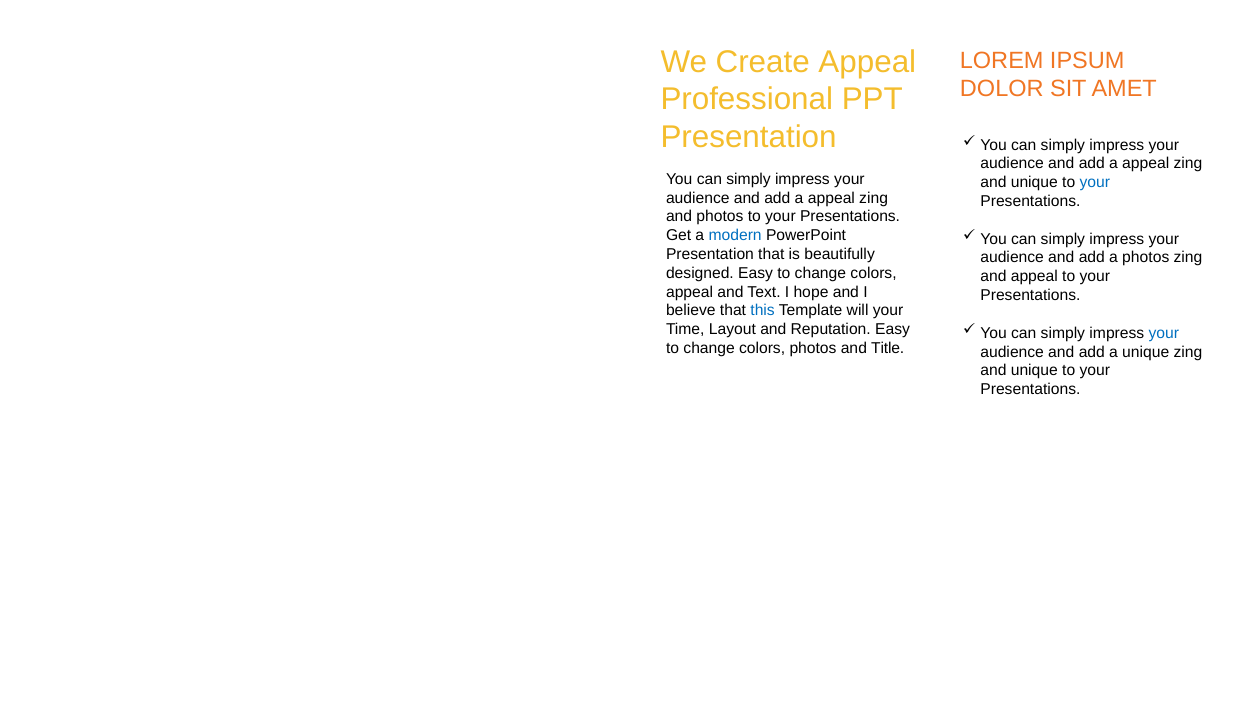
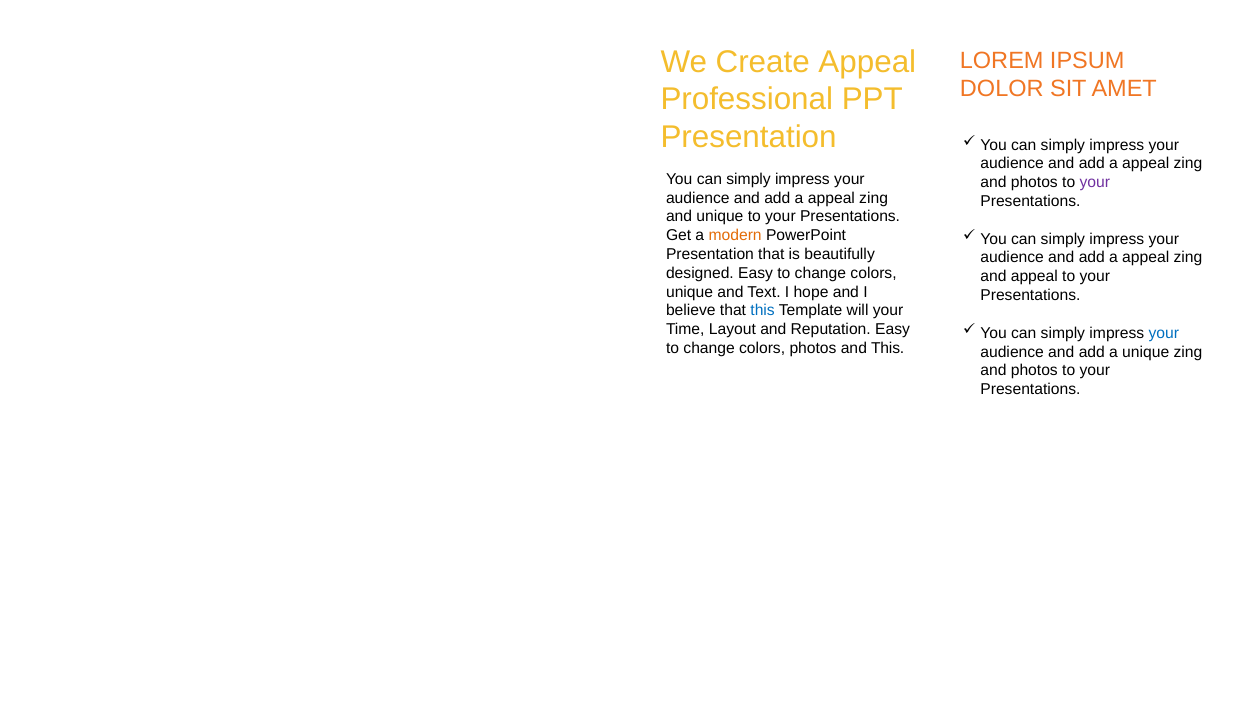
unique: unique -> photos (1034, 182)
your colour: blue -> purple (1095, 182)
and photos: photos -> unique (720, 217)
modern colour: blue -> orange (735, 235)
photos: photos -> appeal (1146, 258)
appeal: appeal -> unique (690, 292)
and Title: Title -> This (888, 348)
unique: unique -> photos (1034, 371)
